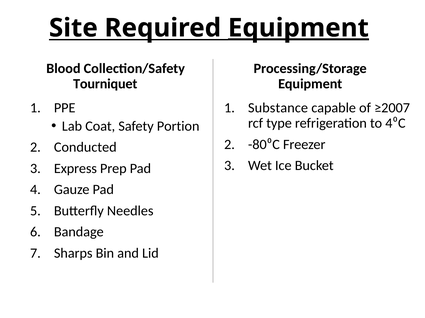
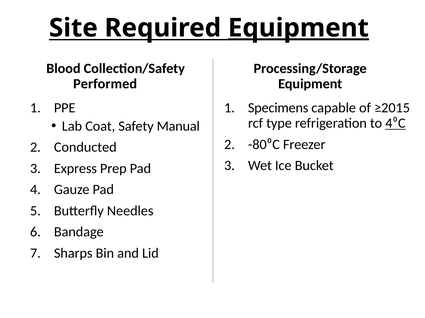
Tourniquet: Tourniquet -> Performed (105, 84)
Substance: Substance -> Specimens (278, 108)
≥2007: ≥2007 -> ≥2015 (392, 108)
4⁰C underline: none -> present (395, 123)
Portion: Portion -> Manual (178, 126)
